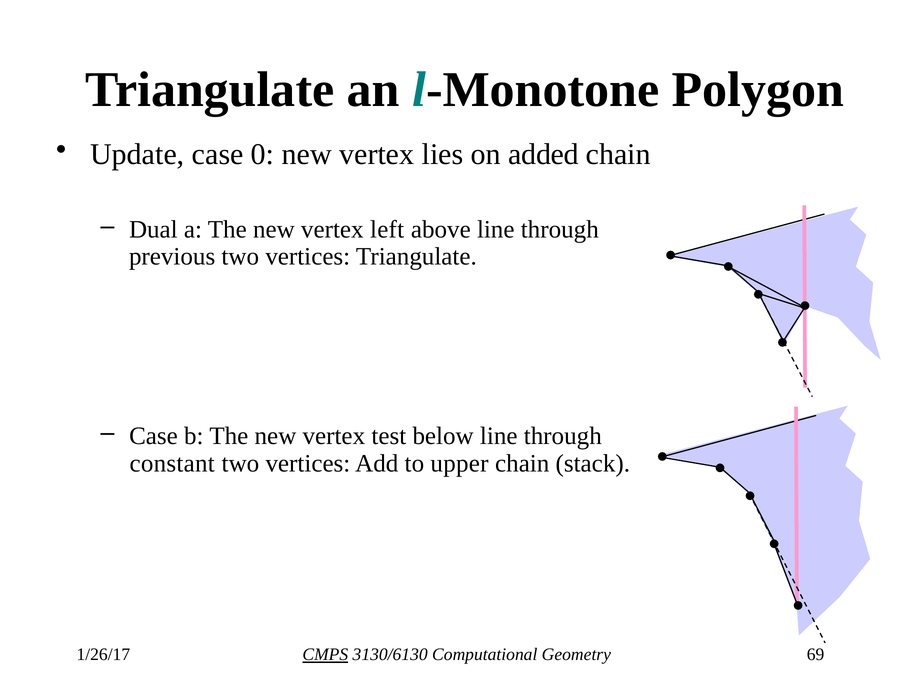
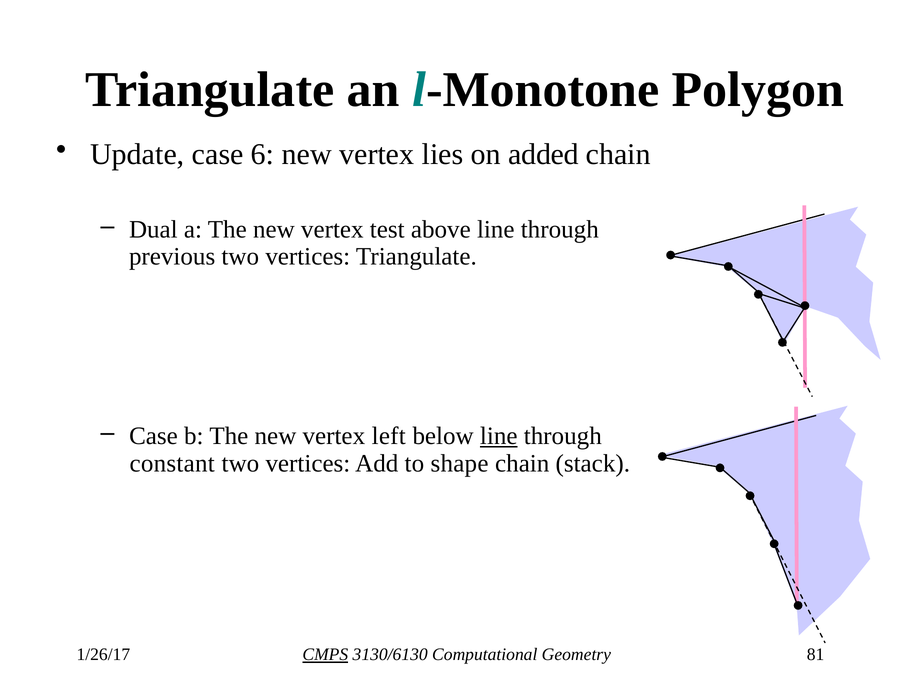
0: 0 -> 6 (263, 154)
left: left -> test (387, 230)
test: test -> left (389, 436)
line underline: none -> present (499, 436)
upper: upper -> shape (459, 463)
69: 69 -> 81 (816, 654)
